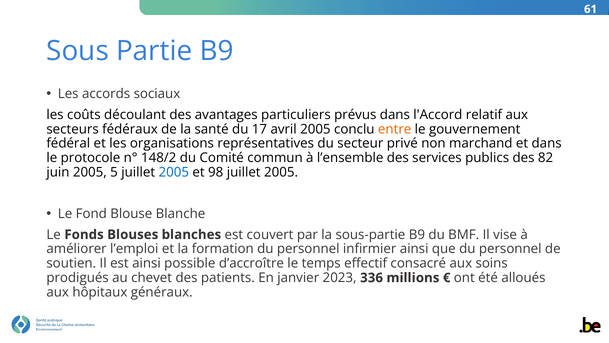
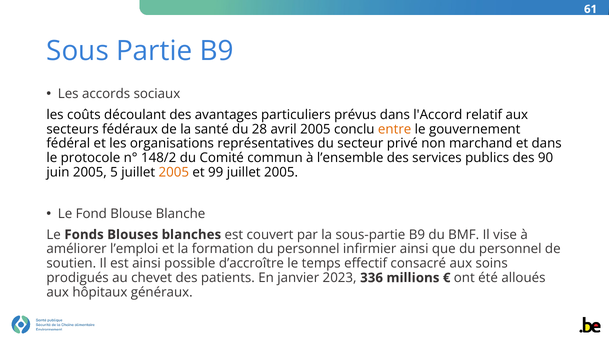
17: 17 -> 28 (259, 129)
82: 82 -> 90 (546, 158)
2005 colour: blue -> orange (174, 172)
98: 98 -> 99 (216, 172)
